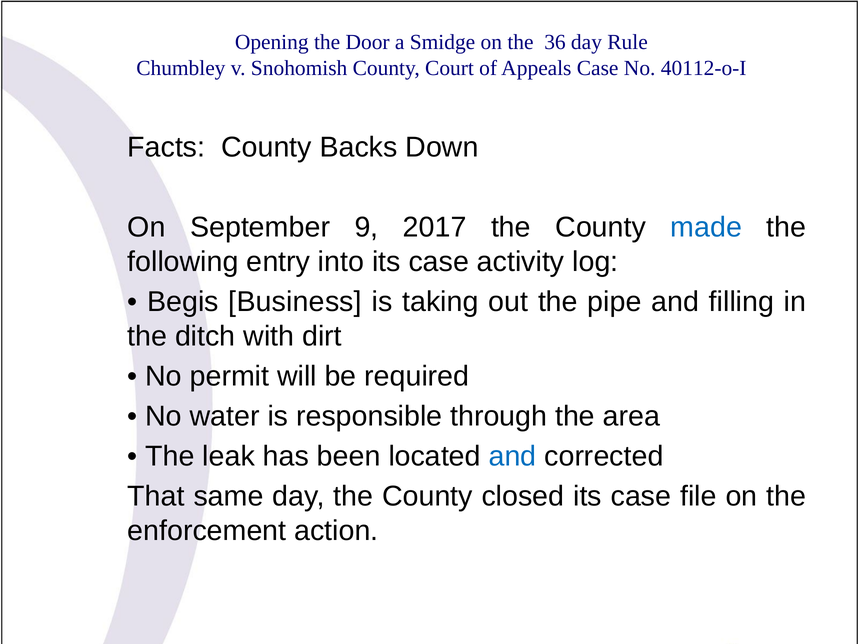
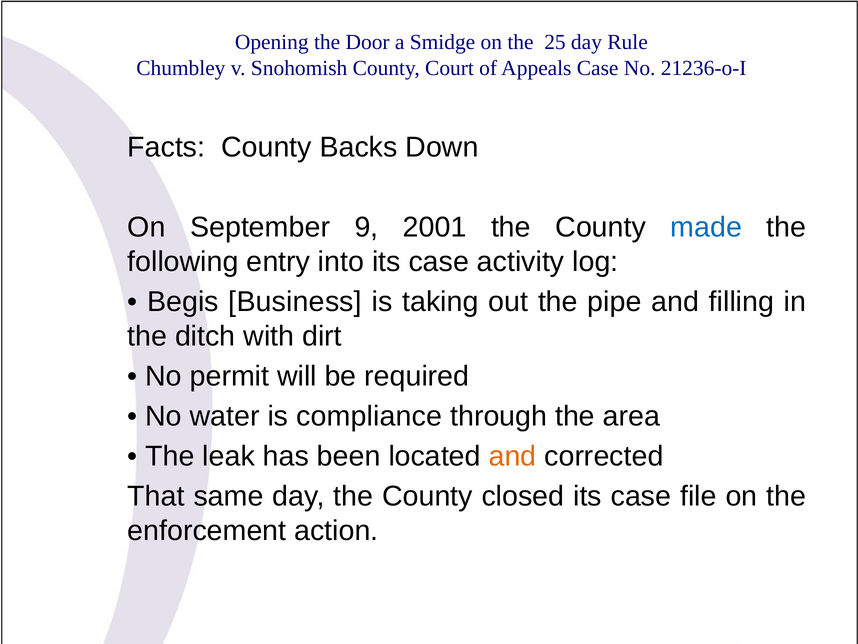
36: 36 -> 25 (555, 42)
40112-o-I: 40112-o-I -> 21236-o-I (704, 68)
2017: 2017 -> 2001 (435, 227)
responsible: responsible -> compliance (369, 416)
and colour: blue -> orange (512, 456)
